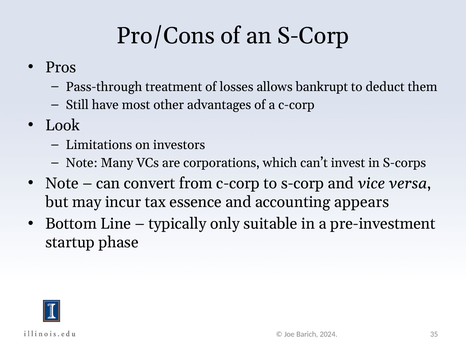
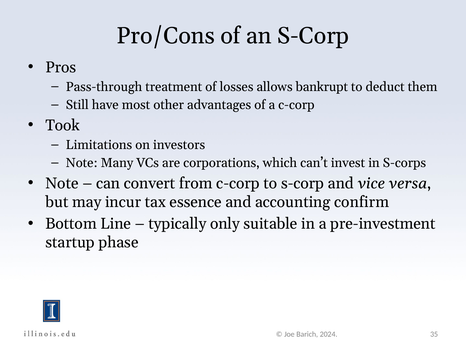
Look: Look -> Took (63, 125)
appears: appears -> confirm (362, 202)
